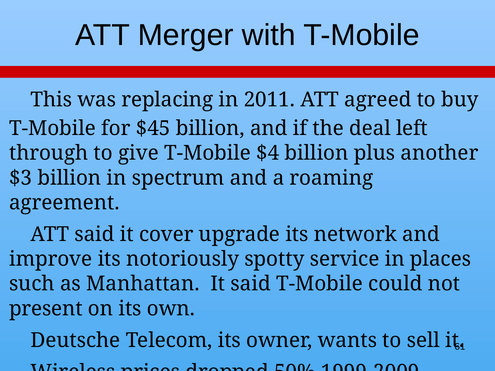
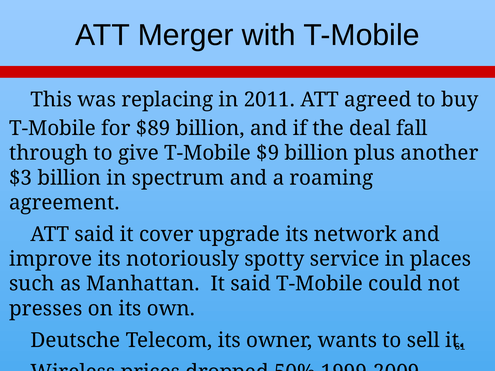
$45: $45 -> $89 (153, 129)
left: left -> fall (412, 129)
$4: $4 -> $9 (268, 153)
present: present -> presses (46, 309)
